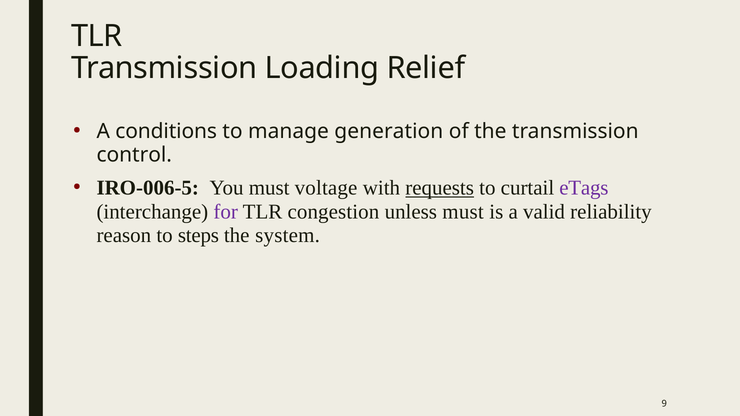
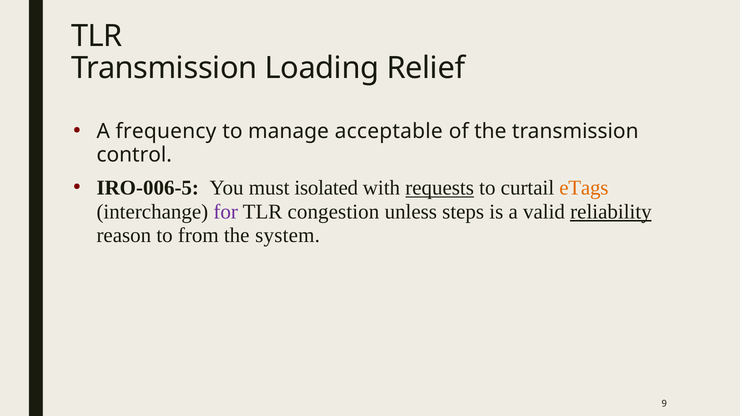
conditions: conditions -> frequency (166, 131)
generation: generation -> acceptable (389, 131)
voltage: voltage -> isolated (326, 188)
eTags colour: purple -> orange (584, 188)
unless must: must -> steps (463, 212)
reliability underline: none -> present (611, 212)
steps: steps -> from (198, 235)
